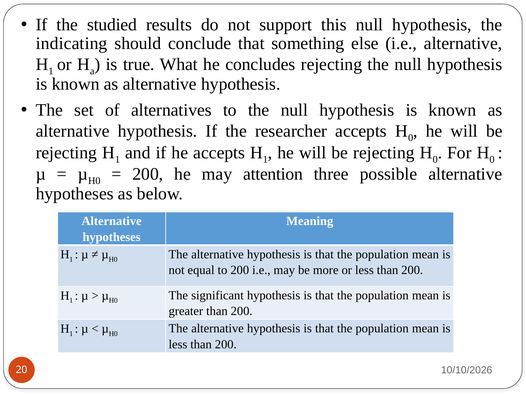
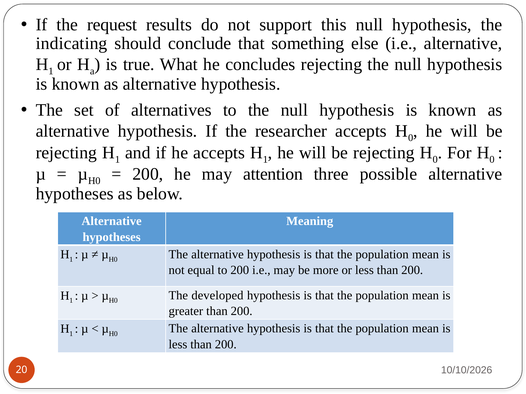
studied: studied -> request (112, 25)
significant: significant -> developed (217, 296)
